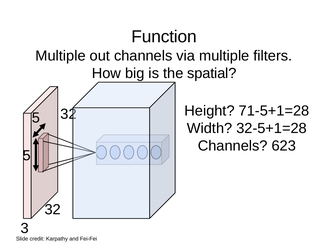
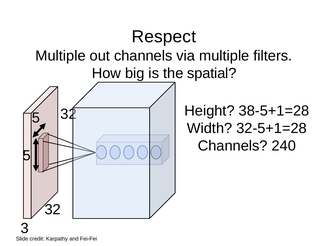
Function: Function -> Respect (164, 37)
71-5+1=28: 71-5+1=28 -> 38-5+1=28 (274, 111)
623: 623 -> 240 (284, 146)
